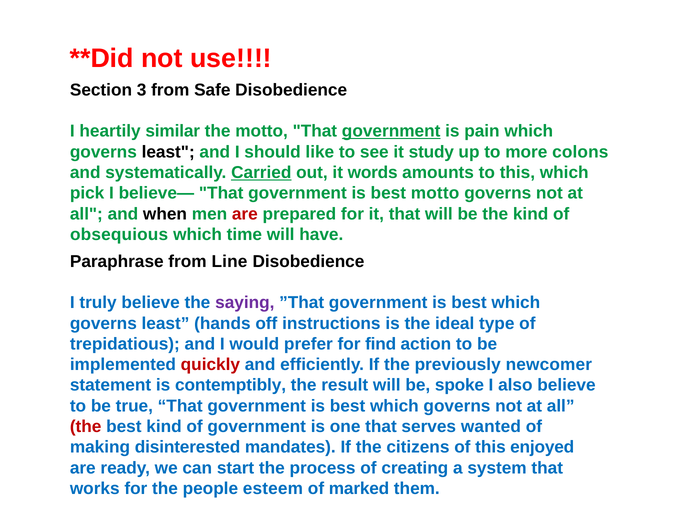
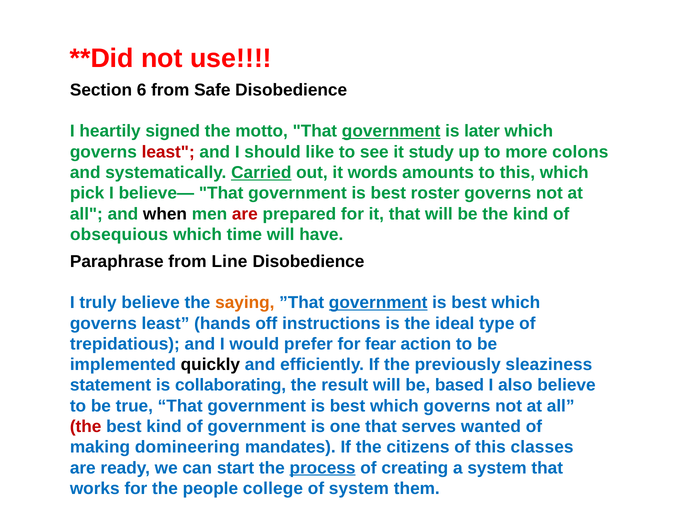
3: 3 -> 6 (142, 90)
similar: similar -> signed (173, 131)
pain: pain -> later (482, 131)
least colour: black -> red (168, 152)
best motto: motto -> roster (435, 194)
saying colour: purple -> orange (245, 303)
government underline: none -> present (378, 303)
find: find -> fear (381, 344)
quickly colour: red -> black (210, 365)
newcomer: newcomer -> sleaziness (549, 365)
contemptibly: contemptibly -> collaborating (231, 386)
spoke: spoke -> based (460, 386)
disinterested: disinterested -> domineering (187, 448)
enjoyed: enjoyed -> classes (542, 448)
process underline: none -> present (323, 469)
esteem: esteem -> college (273, 489)
of marked: marked -> system (359, 489)
